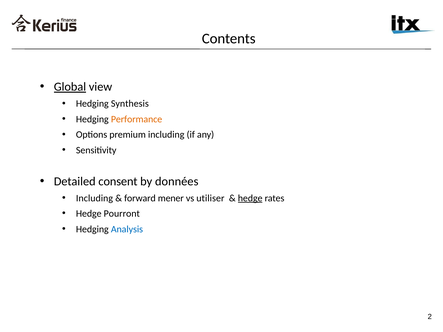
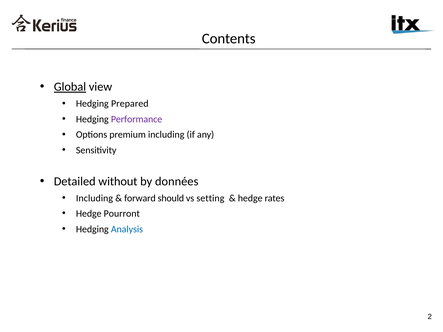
Synthesis: Synthesis -> Prepared (130, 104)
Performance colour: orange -> purple (137, 119)
consent: consent -> without (118, 181)
mener: mener -> should (171, 198)
utiliser: utiliser -> setting (210, 198)
hedge underline: present -> none (250, 198)
